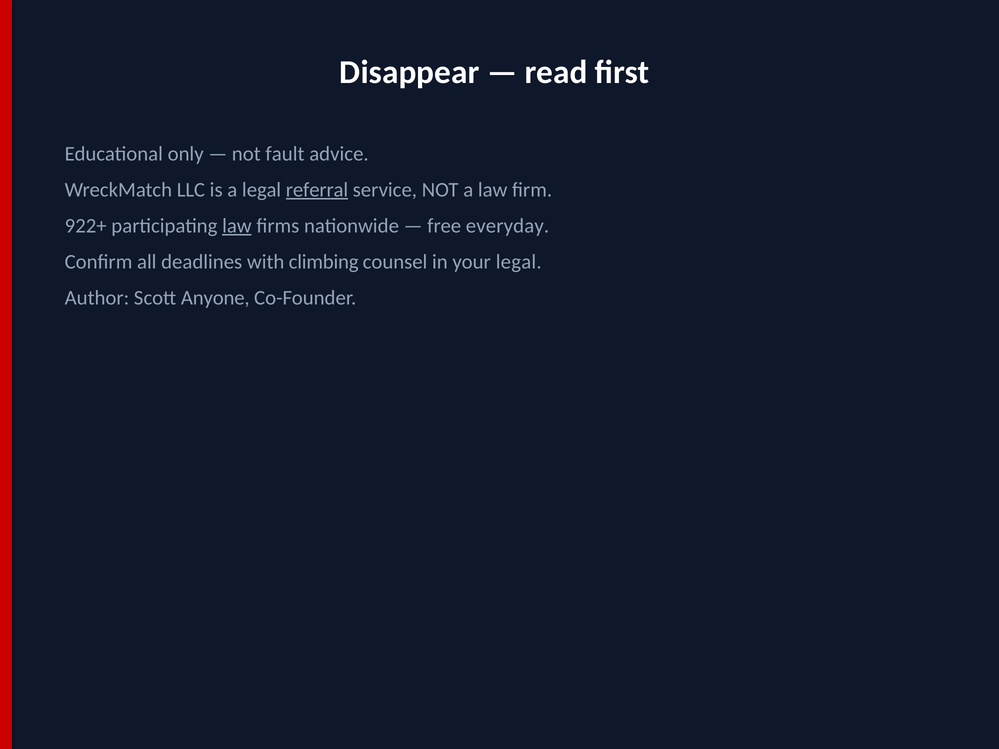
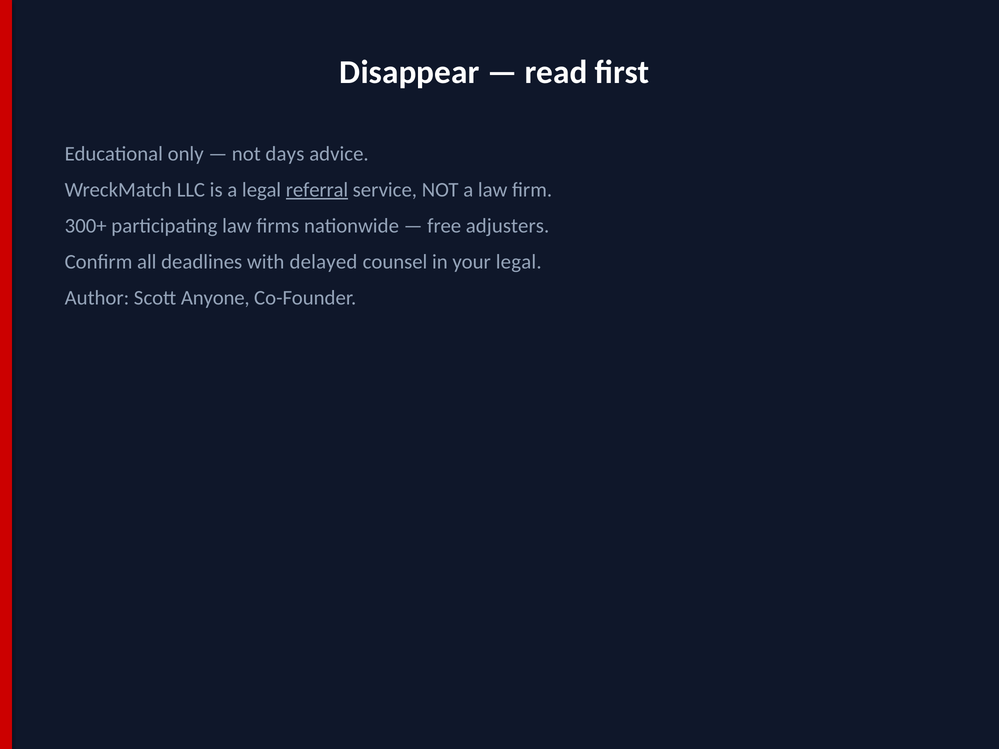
fault: fault -> days (285, 154)
922+: 922+ -> 300+ (86, 226)
law underline: present -> none (237, 226)
everyday: everyday -> adjusters (508, 226)
climbing: climbing -> delayed (323, 262)
